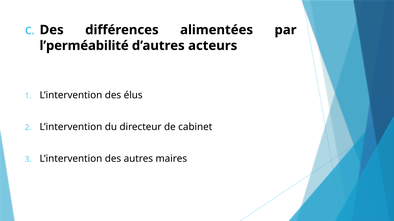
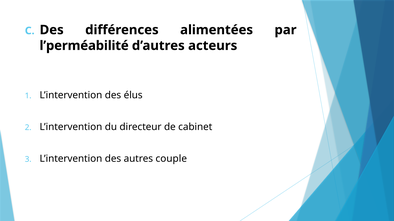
maires: maires -> couple (171, 159)
